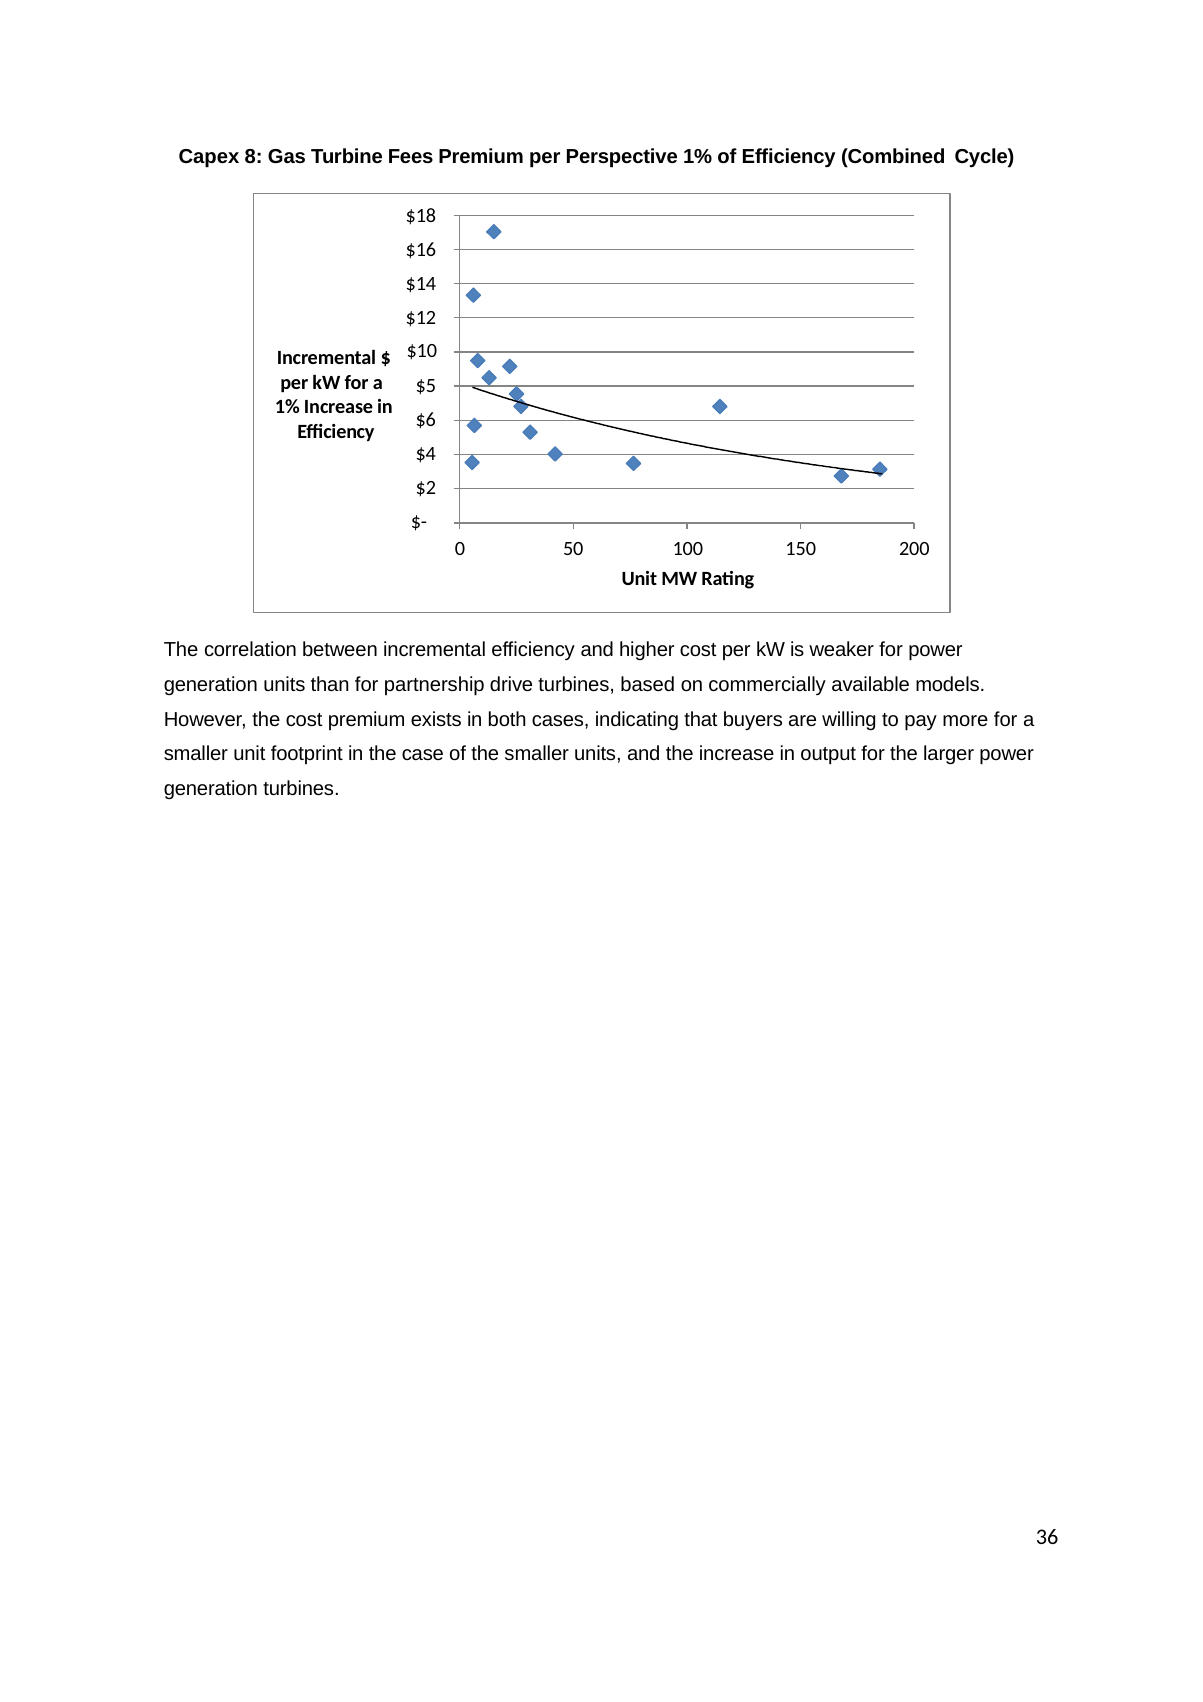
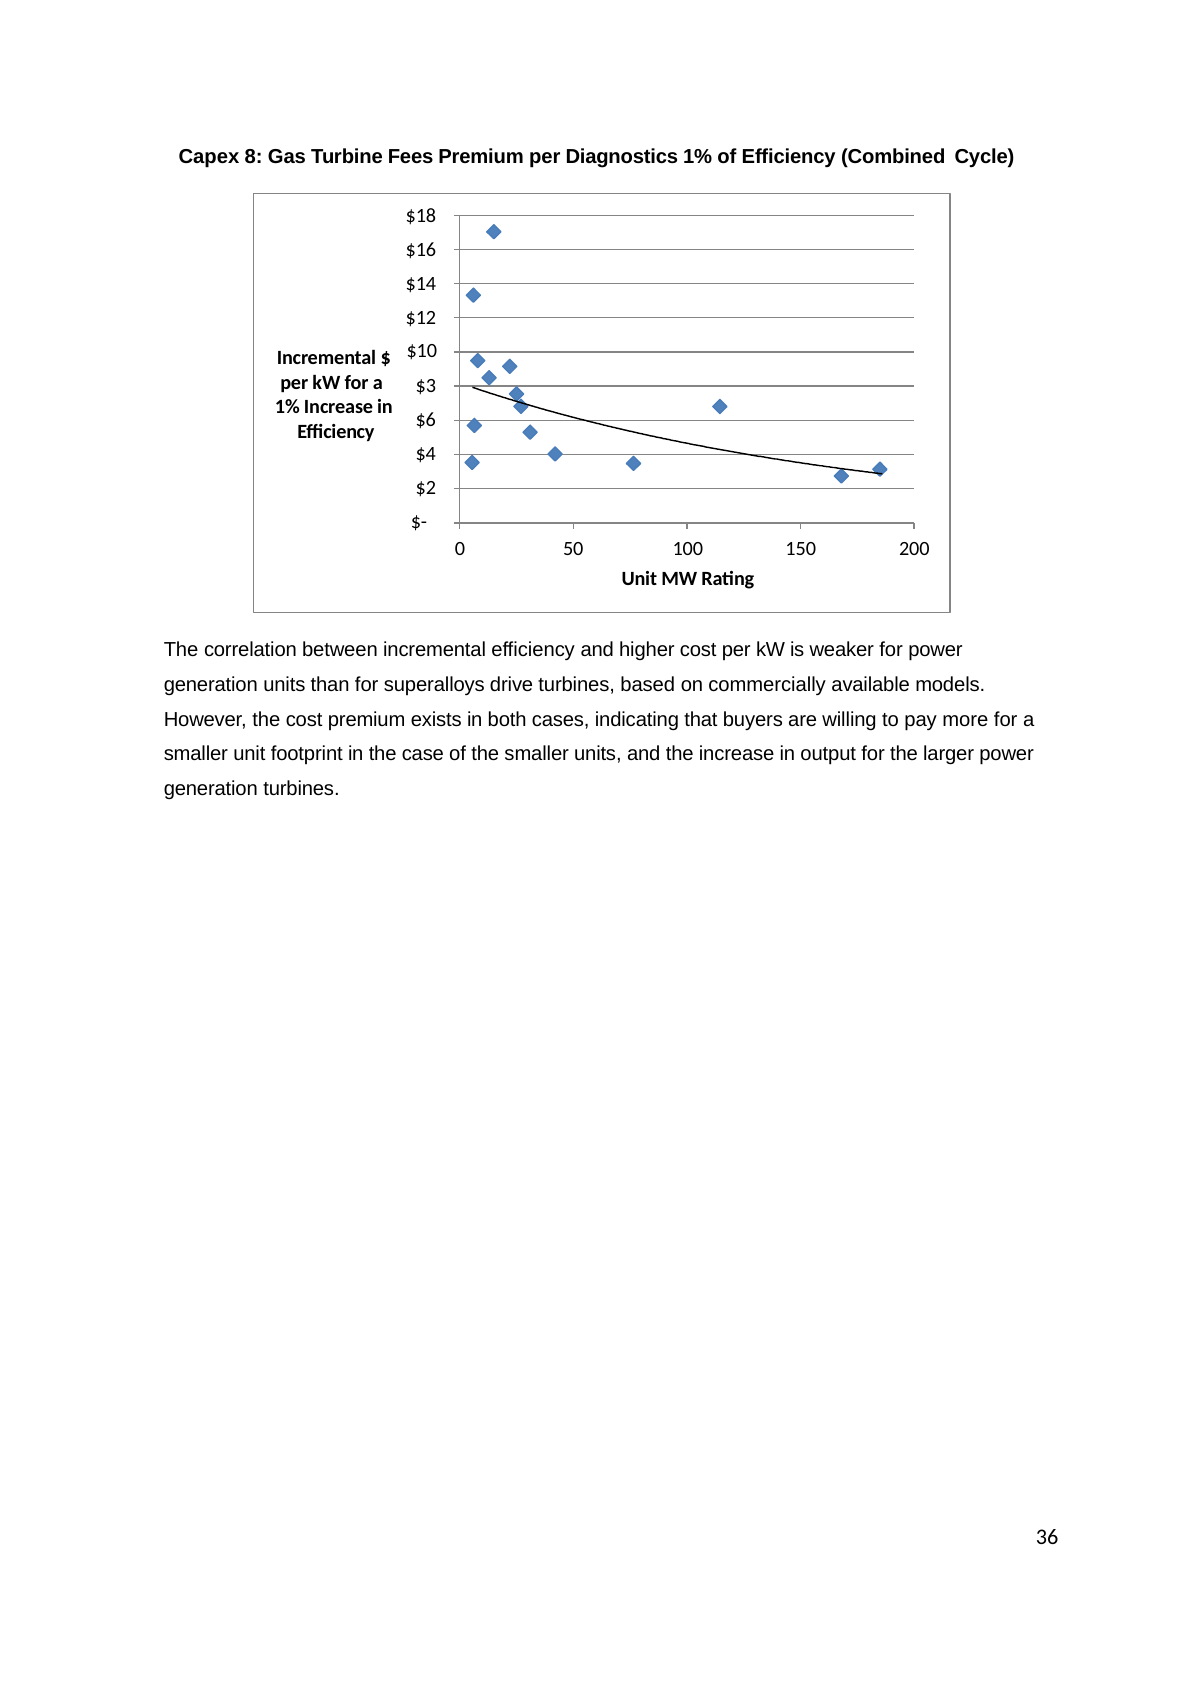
Perspective: Perspective -> Diagnostics (622, 157)
$5: $5 -> $3 (426, 386)
partnership: partnership -> superalloys (434, 685)
